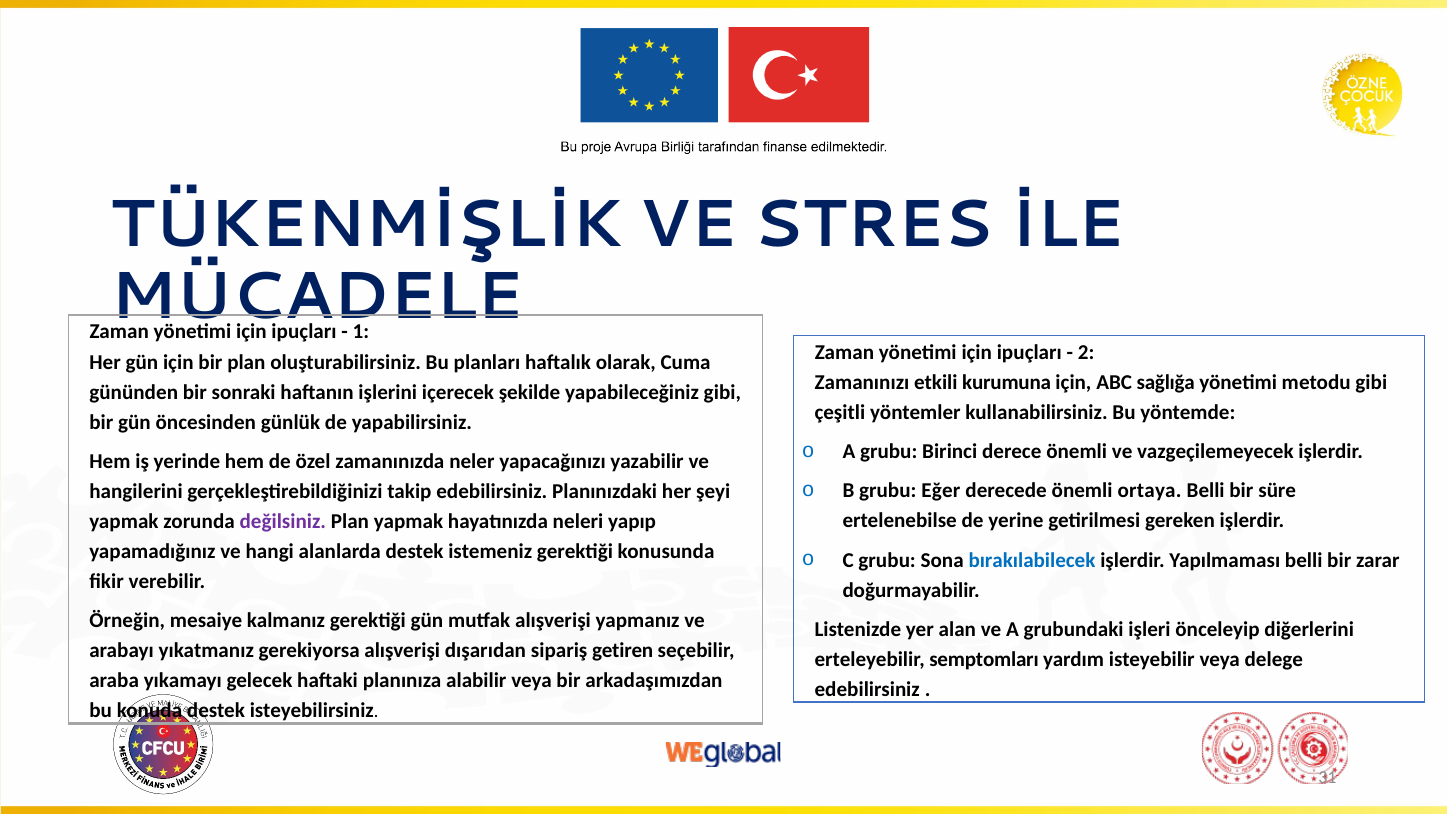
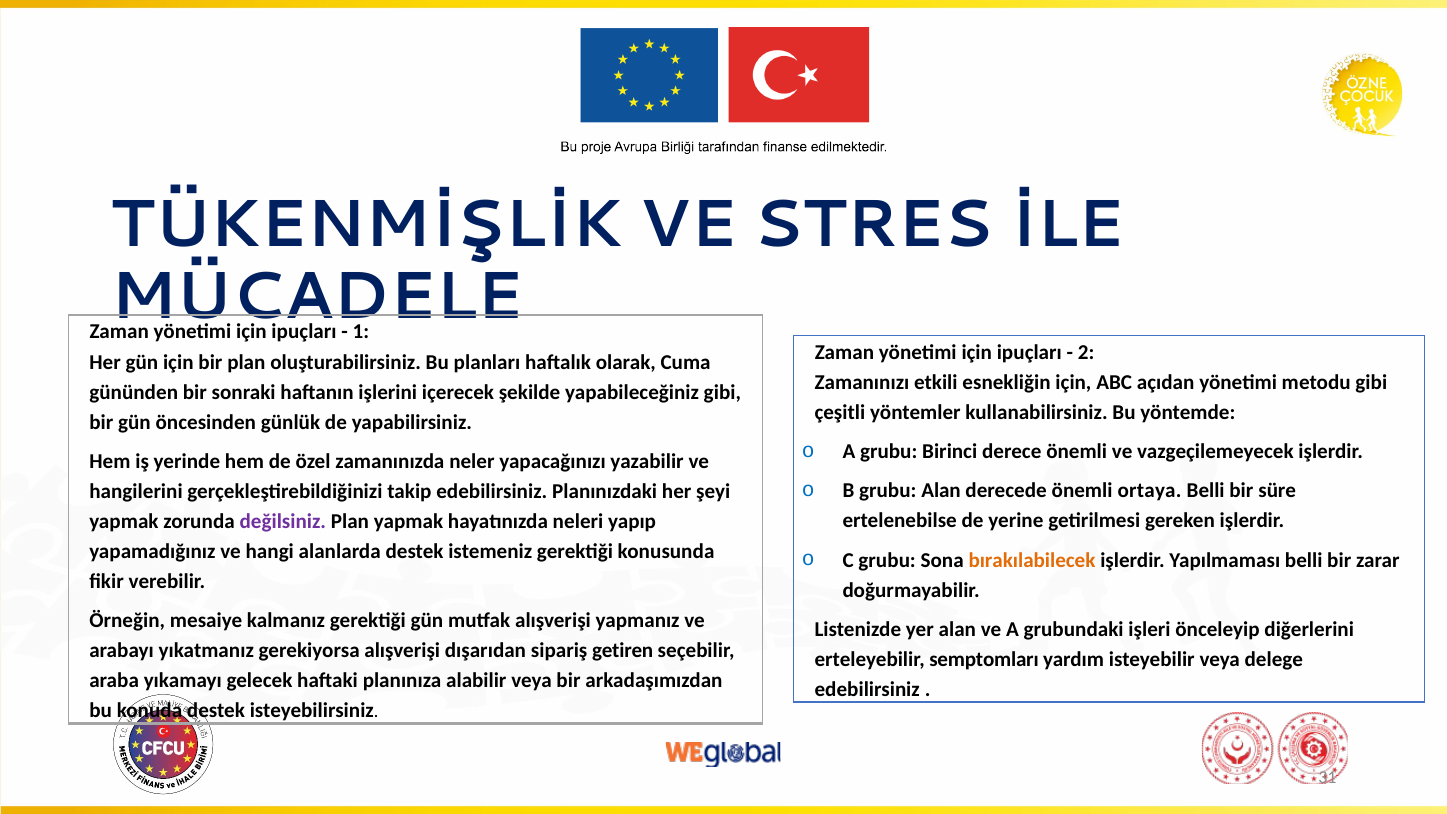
kurumuna: kurumuna -> esnekliğin (1007, 383)
sağlığa: sağlığa -> açıdan (1166, 383)
grubu Eğer: Eğer -> Alan (941, 491)
bırakılabilecek colour: blue -> orange (1032, 560)
